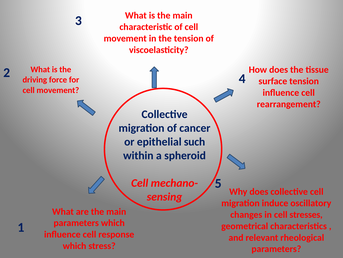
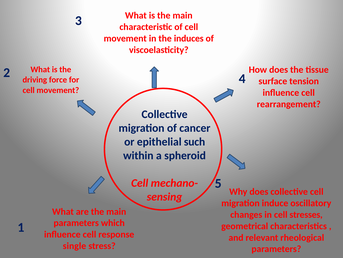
the tension: tension -> induces (189, 38)
which: which -> single (74, 245)
